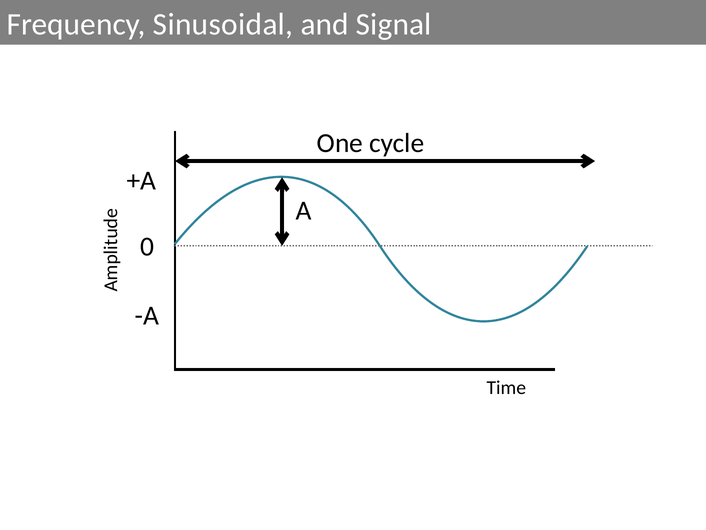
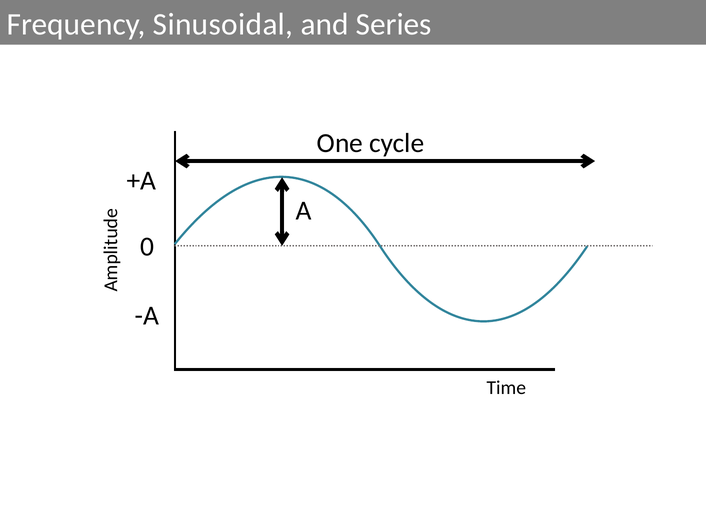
Signal: Signal -> Series (394, 24)
